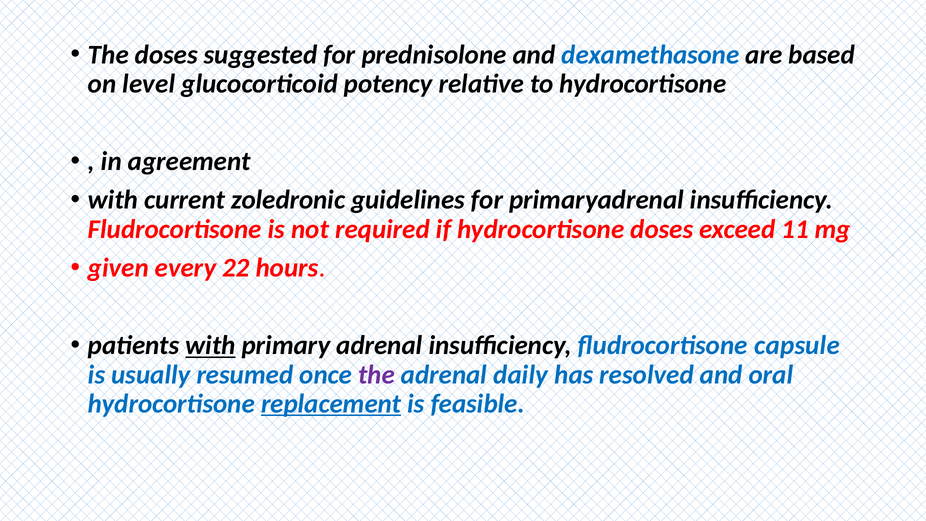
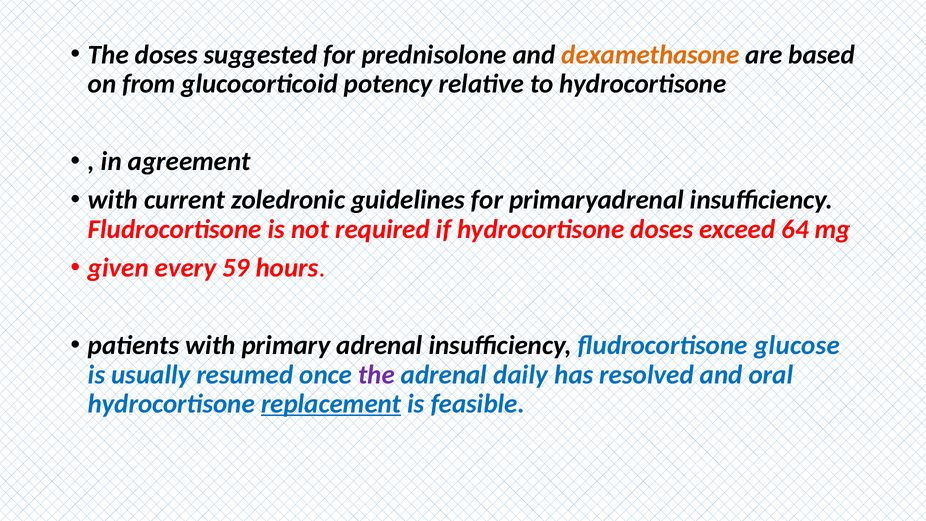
dexamethasone colour: blue -> orange (650, 55)
level: level -> from (149, 84)
11: 11 -> 64 (795, 229)
22: 22 -> 59 (236, 268)
with underline: present -> none (210, 345)
capsule: capsule -> glucose (797, 345)
